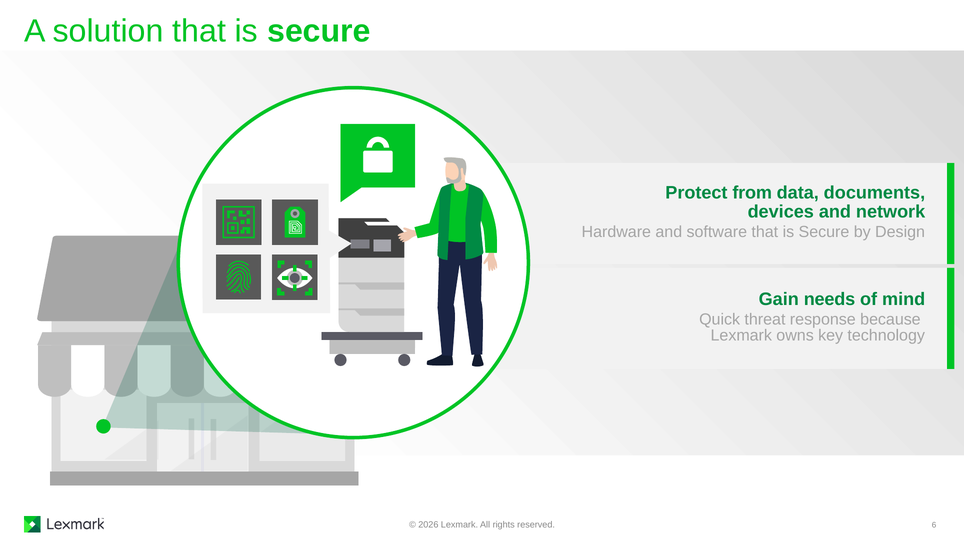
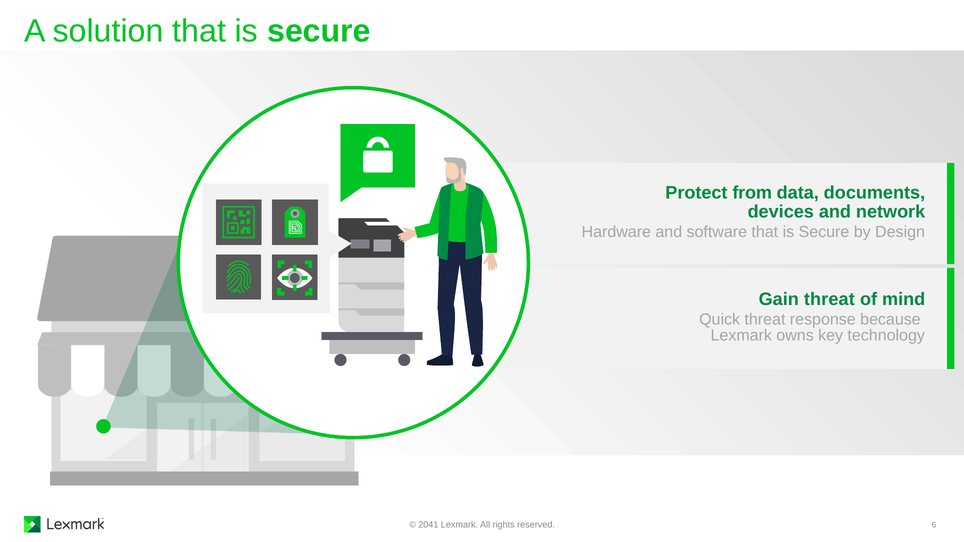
Gain needs: needs -> threat (829, 299)
2026: 2026 -> 2041 (428, 525)
